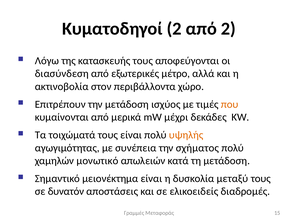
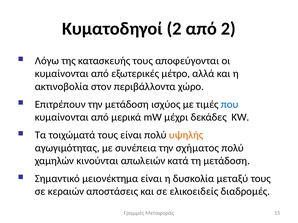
διασύνδεση: διασύνδεση -> κυμαίνονται (62, 74)
που colour: orange -> blue (230, 105)
μονωτικό: μονωτικό -> κινούνται (97, 161)
δυνατόν: δυνατόν -> κεραιών (66, 192)
